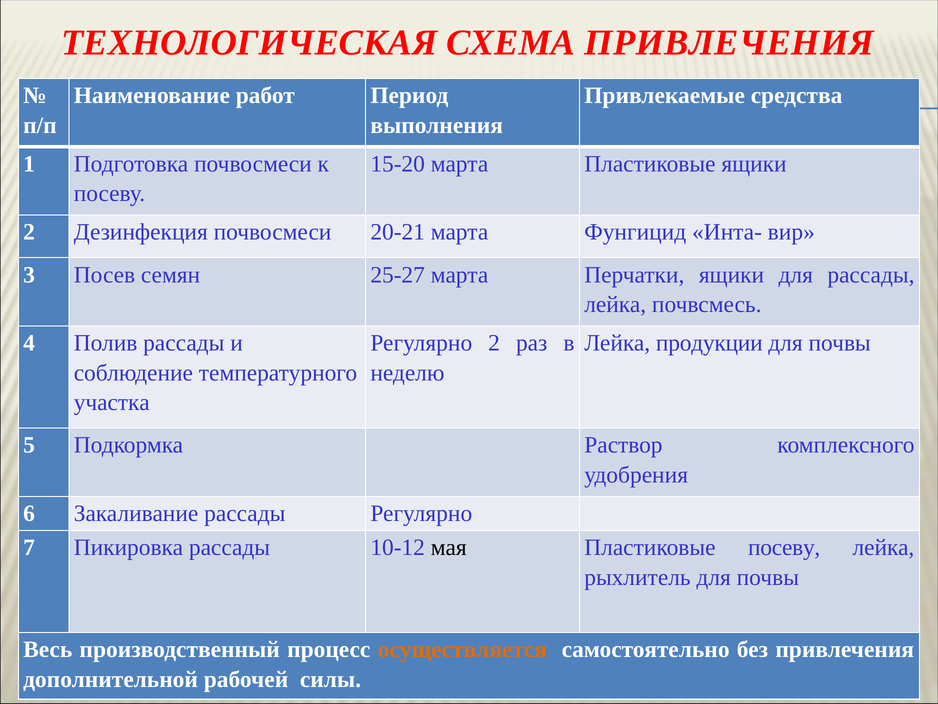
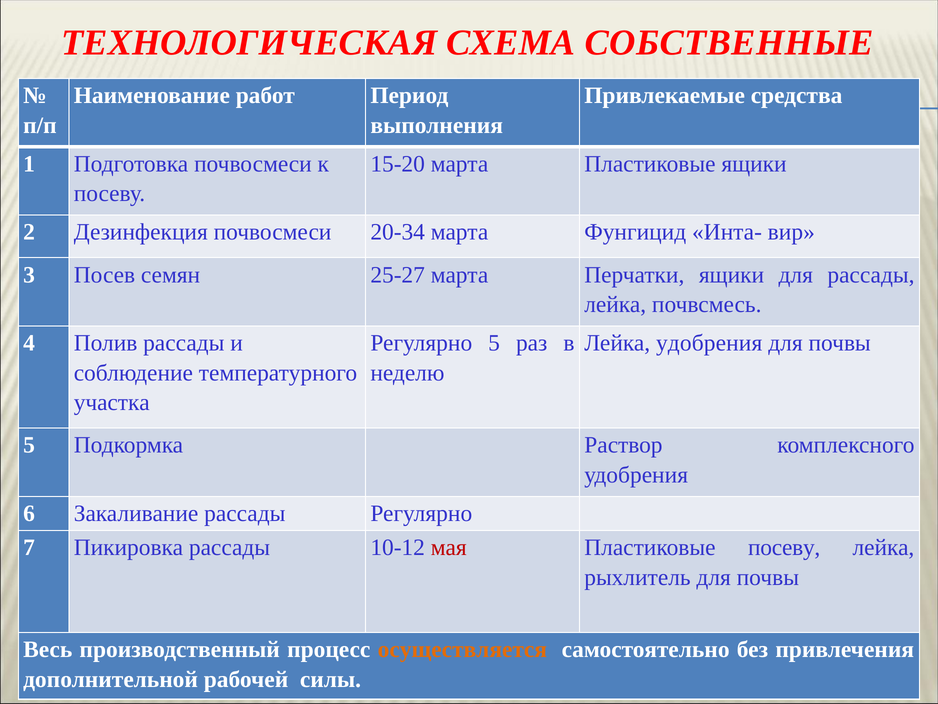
СХЕМА ПРИВЛЕЧЕНИЯ: ПРИВЛЕЧЕНИЯ -> СОБСТВЕННЫЕ (729, 43)
20-21: 20-21 -> 20-34 (398, 232)
Регулярно 2: 2 -> 5 (494, 343)
Лейка продукции: продукции -> удобрения (709, 343)
мая colour: black -> red (449, 547)
